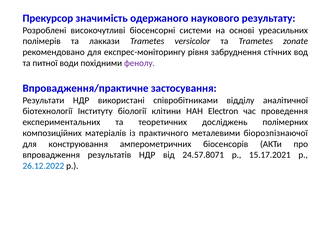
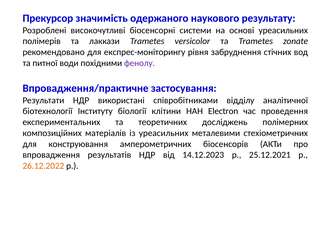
із практичного: практичного -> уреасильних (164, 133)
біорозпізнаючої: біорозпізнаючої -> стехіометричних (276, 133)
24.57.8071: 24.57.8071 -> 14.12.2023 (203, 155)
15.17.2021: 15.17.2021 -> 25.12.2021 (270, 155)
26.12.2022 colour: blue -> orange (43, 166)
